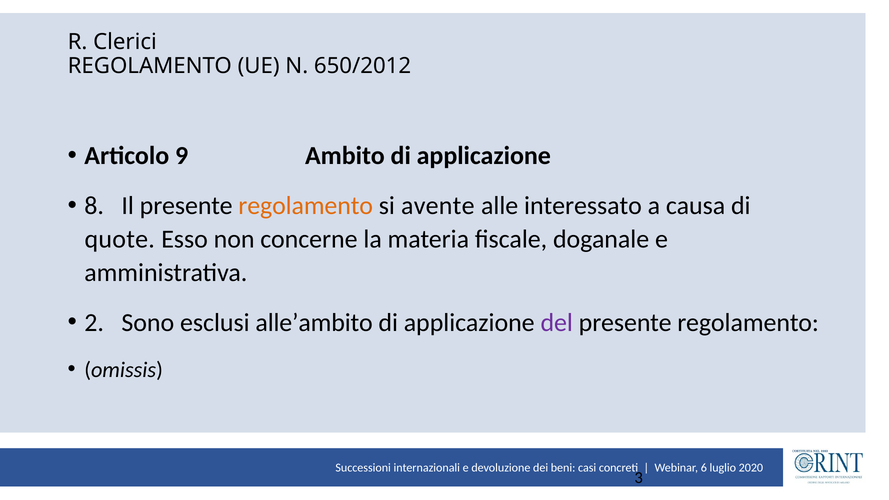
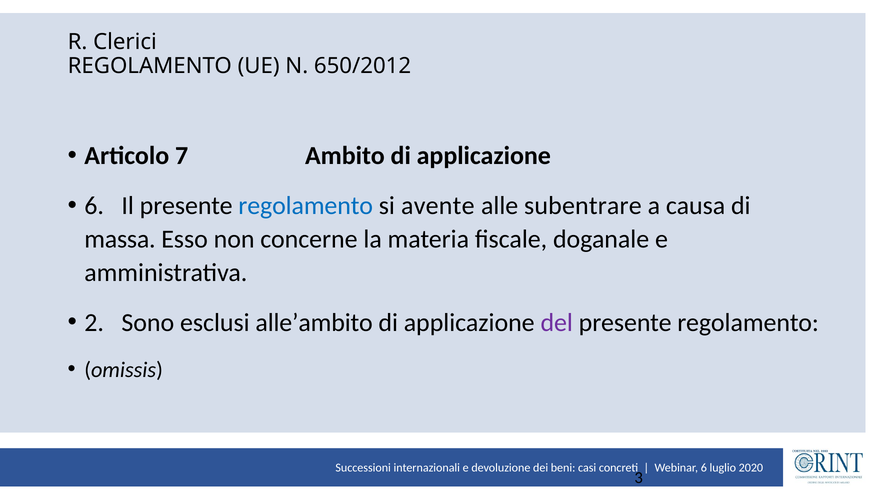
9: 9 -> 7 (182, 156)
8: 8 -> 6 (94, 206)
regolamento colour: orange -> blue (306, 206)
interessato: interessato -> subentrare (583, 206)
quote: quote -> massa (120, 239)
